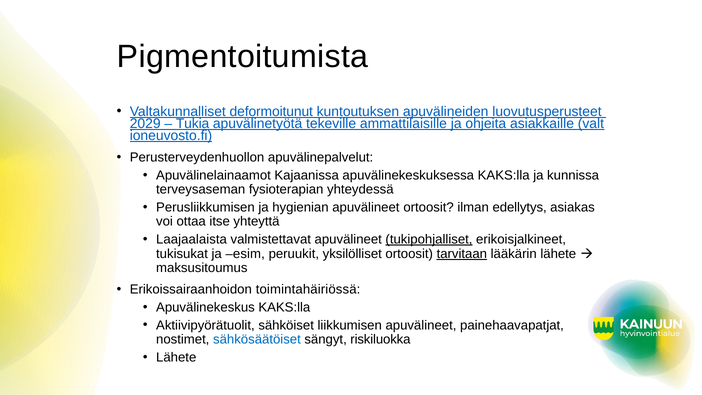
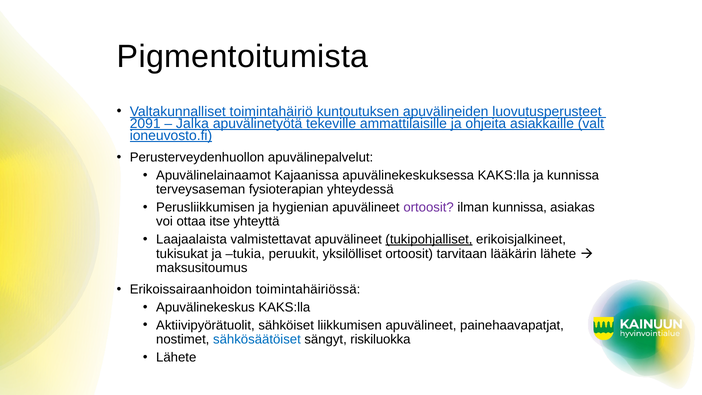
deformoitunut: deformoitunut -> toimintahäiriö (271, 111)
2029: 2029 -> 2091 (145, 123)
Tukia: Tukia -> Jalka (192, 123)
ortoosit colour: black -> purple (429, 207)
ilman edellytys: edellytys -> kunnissa (520, 207)
esim: esim -> tukia (245, 254)
tarvitaan underline: present -> none (462, 254)
